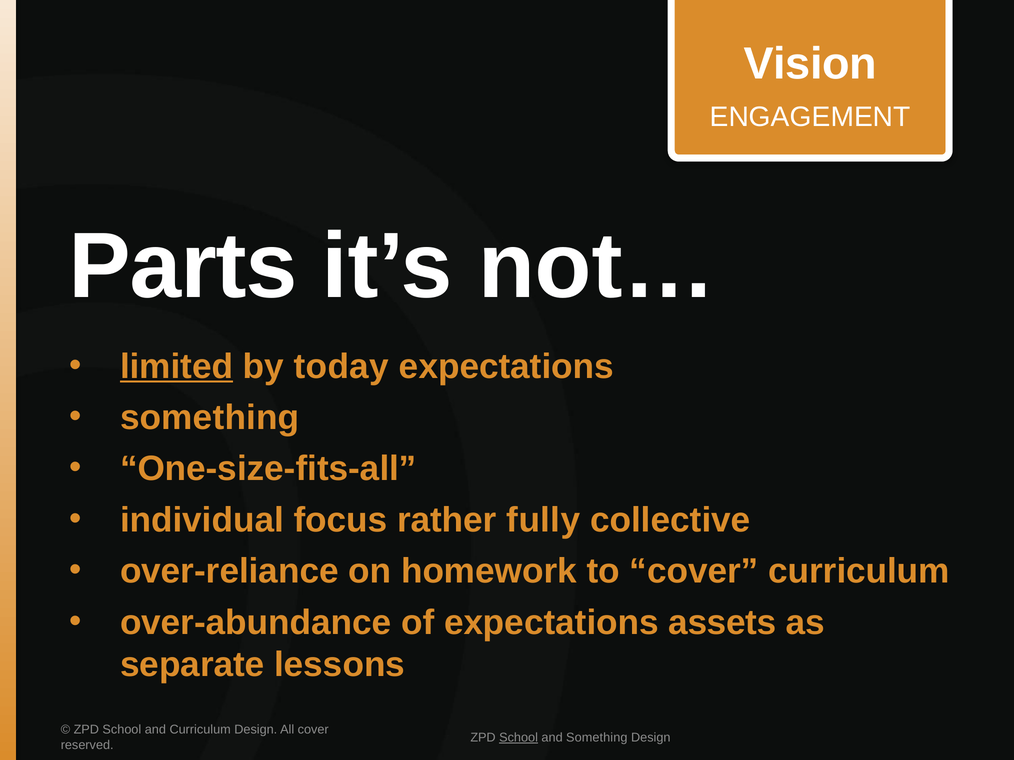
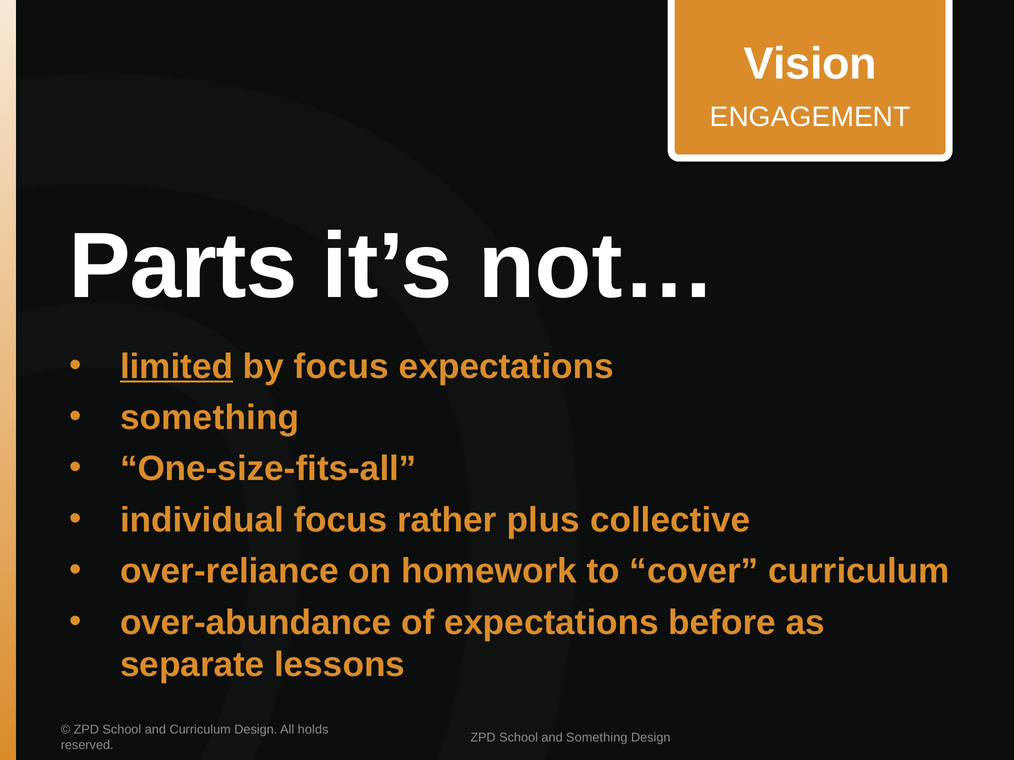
by today: today -> focus (341, 367)
fully: fully -> plus (543, 520)
assets: assets -> before (722, 623)
All cover: cover -> holds (313, 730)
School underline: present -> none (519, 738)
